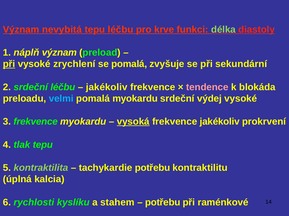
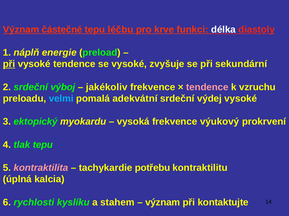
nevybitá: nevybitá -> částečné (62, 30)
délka colour: light green -> white (223, 30)
náplň význam: význam -> energie (59, 53)
vysoké zrychlení: zrychlení -> tendence (74, 64)
se pomalá: pomalá -> vysoké (129, 64)
srdeční léčbu: léčbu -> výboj (63, 87)
blokáda: blokáda -> vzruchu (257, 87)
pomalá myokardu: myokardu -> adekvátní (135, 99)
3 frekvence: frekvence -> ektopický (36, 122)
vysoká underline: present -> none (133, 122)
frekvence jakékoliv: jakékoliv -> výukový (220, 122)
kontraktilita colour: light green -> pink (41, 168)
potřebu: potřebu -> význam (163, 203)
raménkové: raménkové -> kontaktujte (223, 203)
